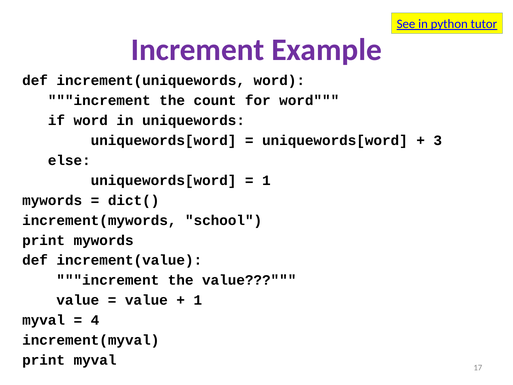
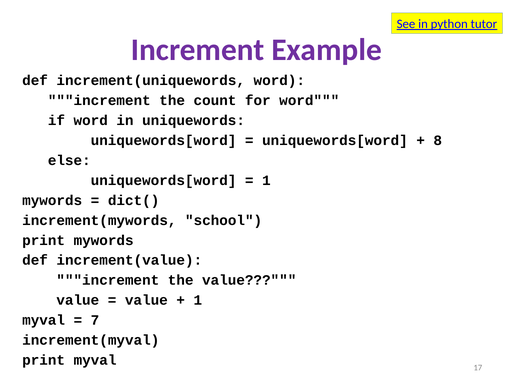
3: 3 -> 8 (438, 140)
4: 4 -> 7 (95, 320)
